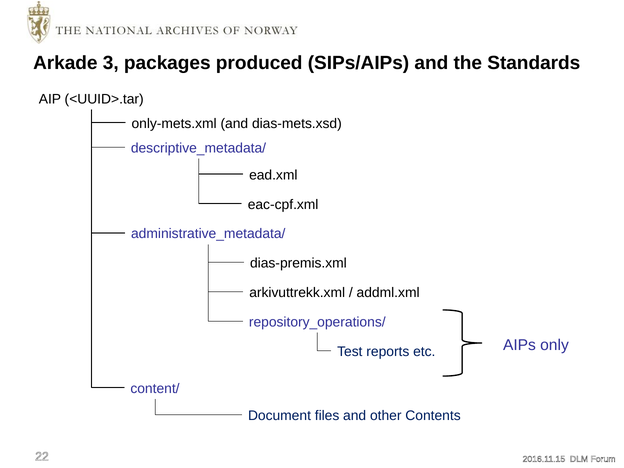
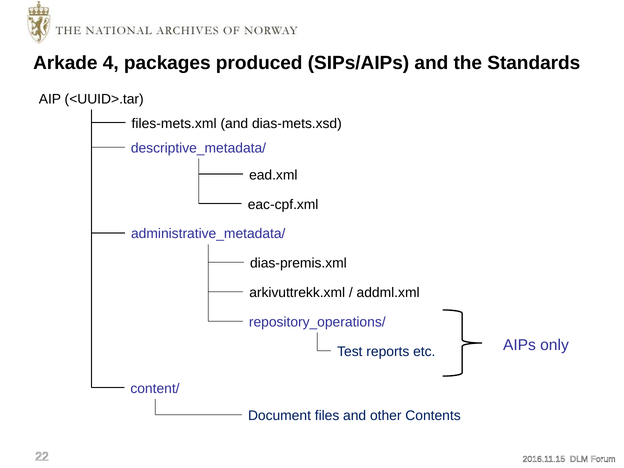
3: 3 -> 4 (111, 63)
only-mets.xml: only-mets.xml -> files-mets.xml (174, 124)
